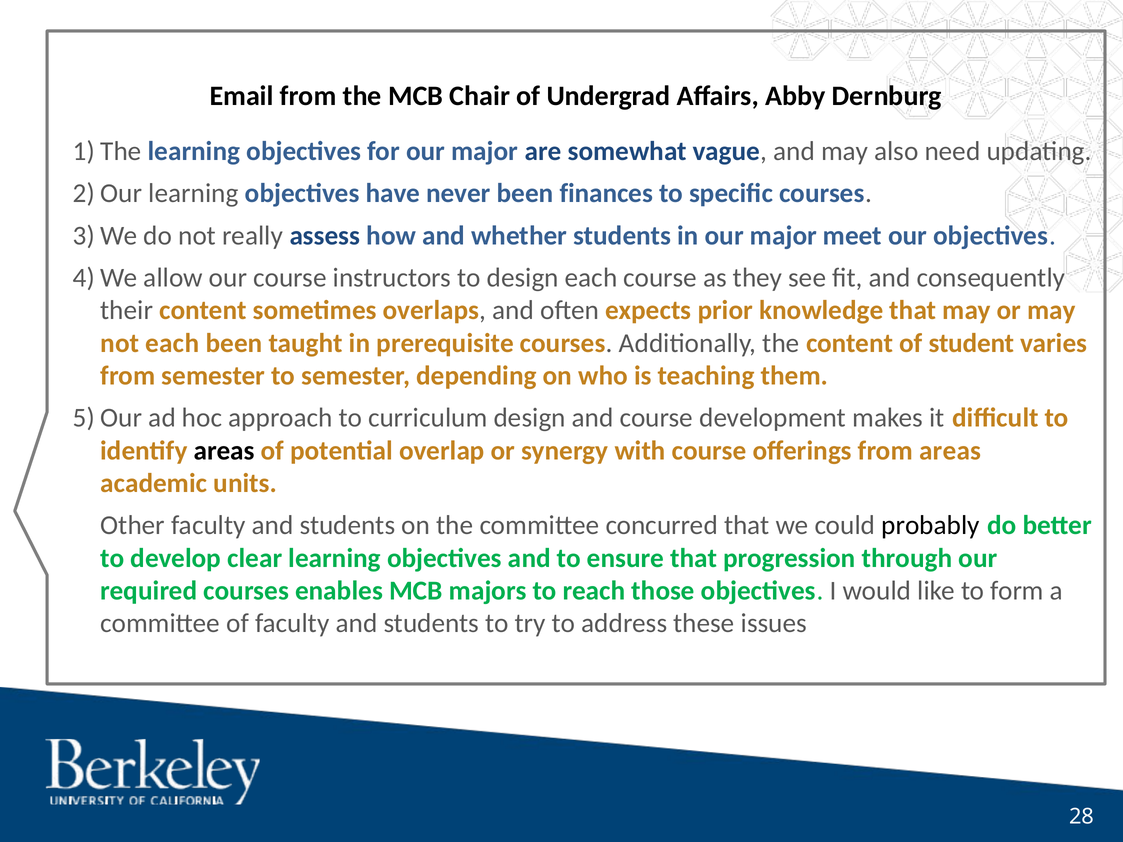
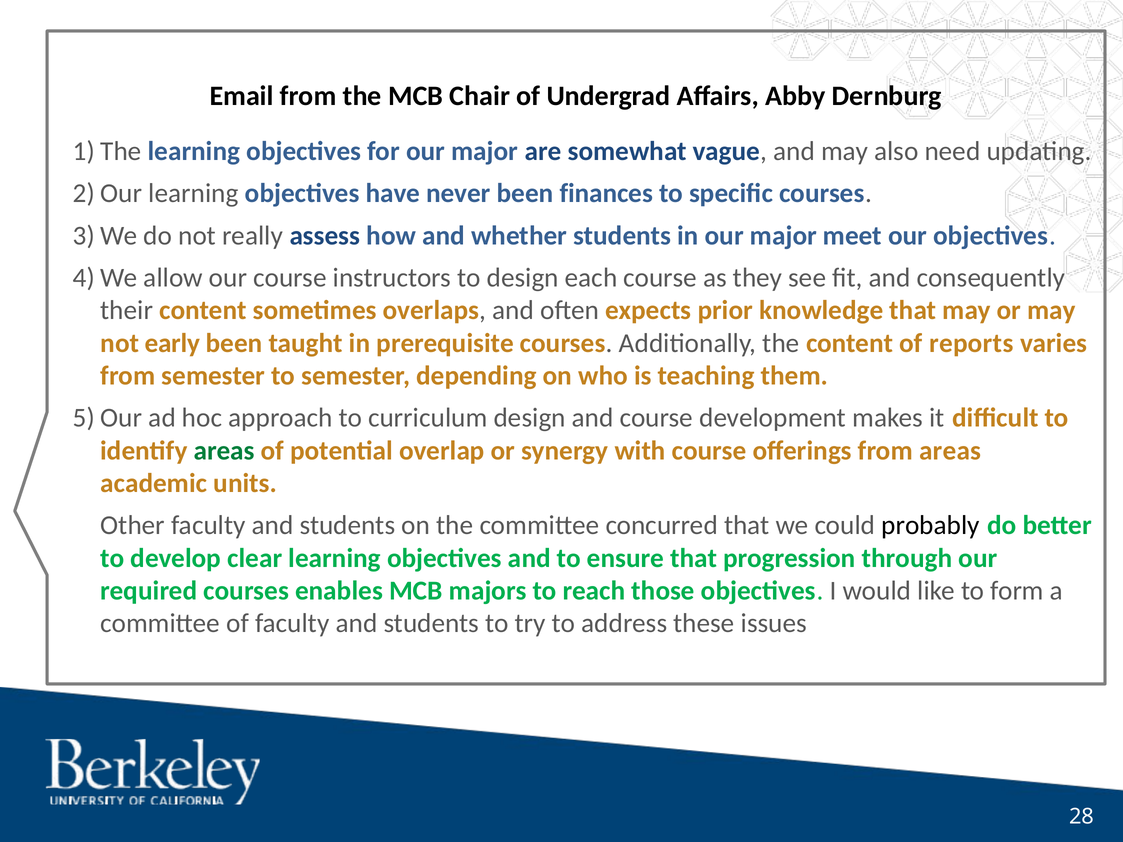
not each: each -> early (173, 343)
student: student -> reports (971, 343)
areas colour: black -> green (224, 451)
